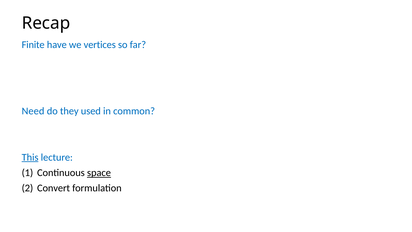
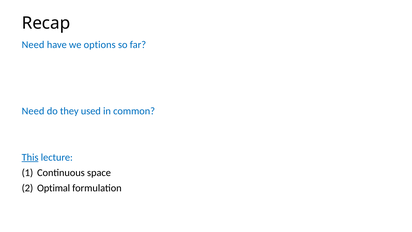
Finite: Finite -> Need (33, 45)
vertices: vertices -> options (100, 45)
space underline: present -> none (99, 173)
Convert: Convert -> Optimal (54, 188)
